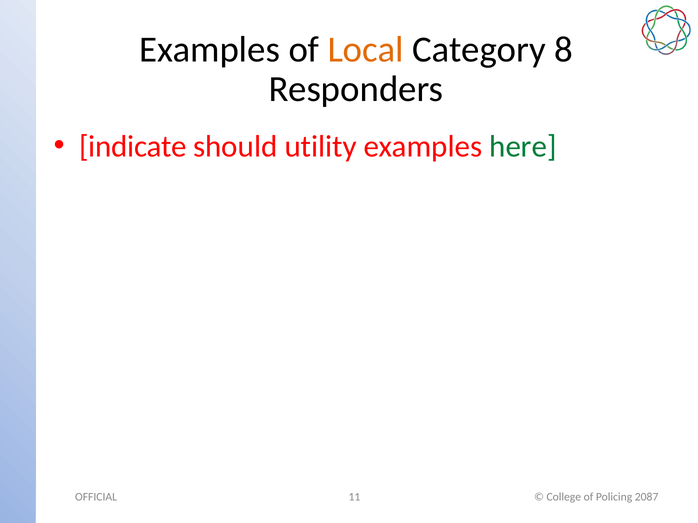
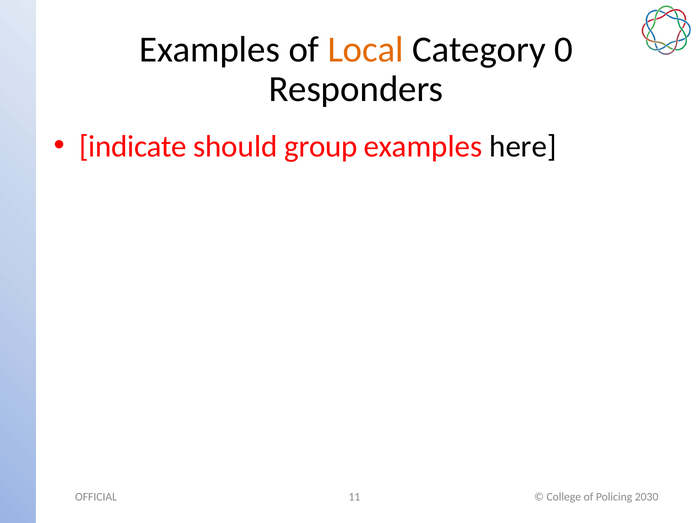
8: 8 -> 0 (563, 49)
utility: utility -> group (321, 146)
here colour: green -> black (523, 146)
2087: 2087 -> 2030 (647, 498)
